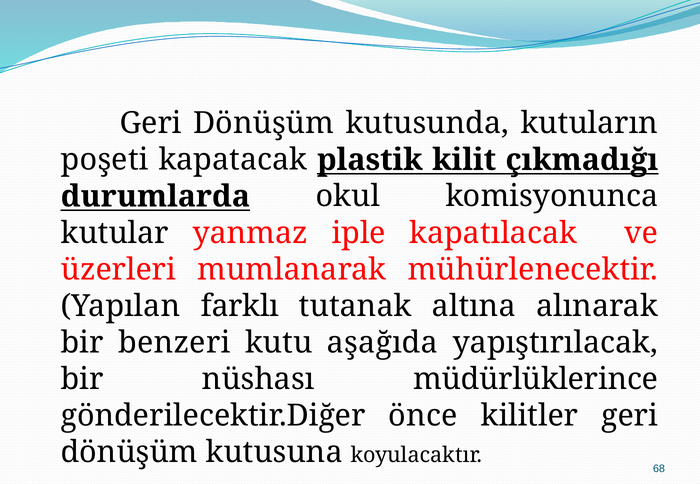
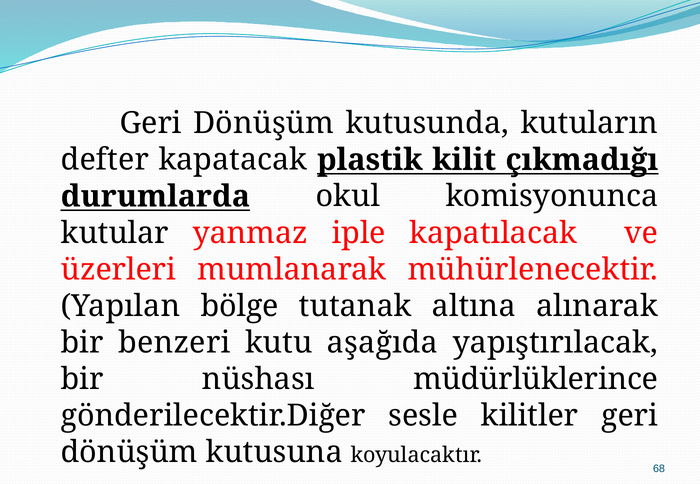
poşeti: poşeti -> defter (105, 160)
farklı: farklı -> bölge (240, 306)
önce: önce -> sesle (423, 416)
